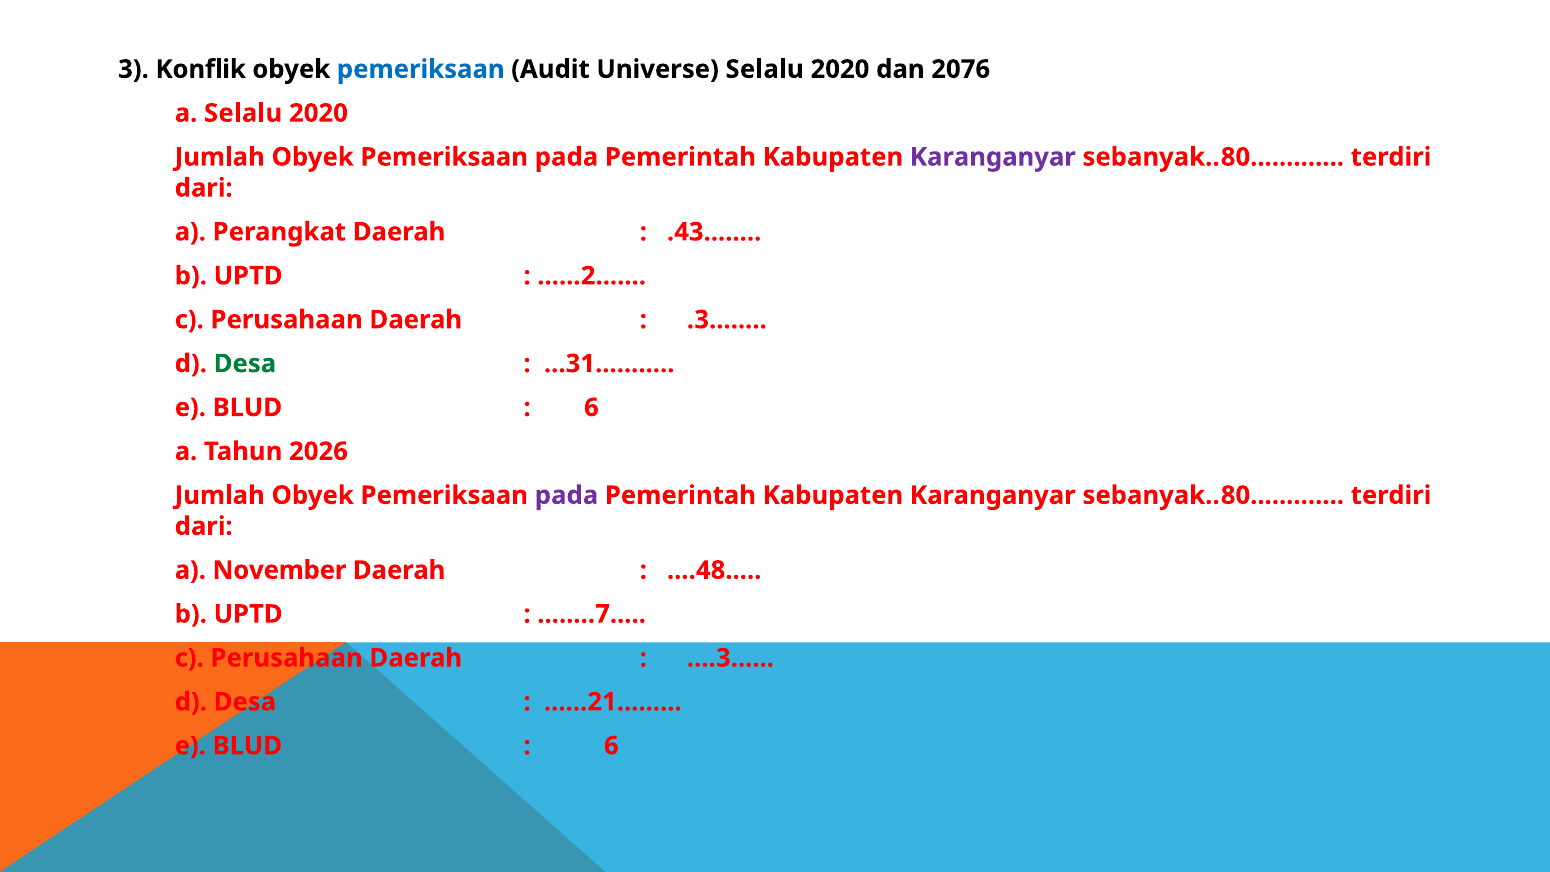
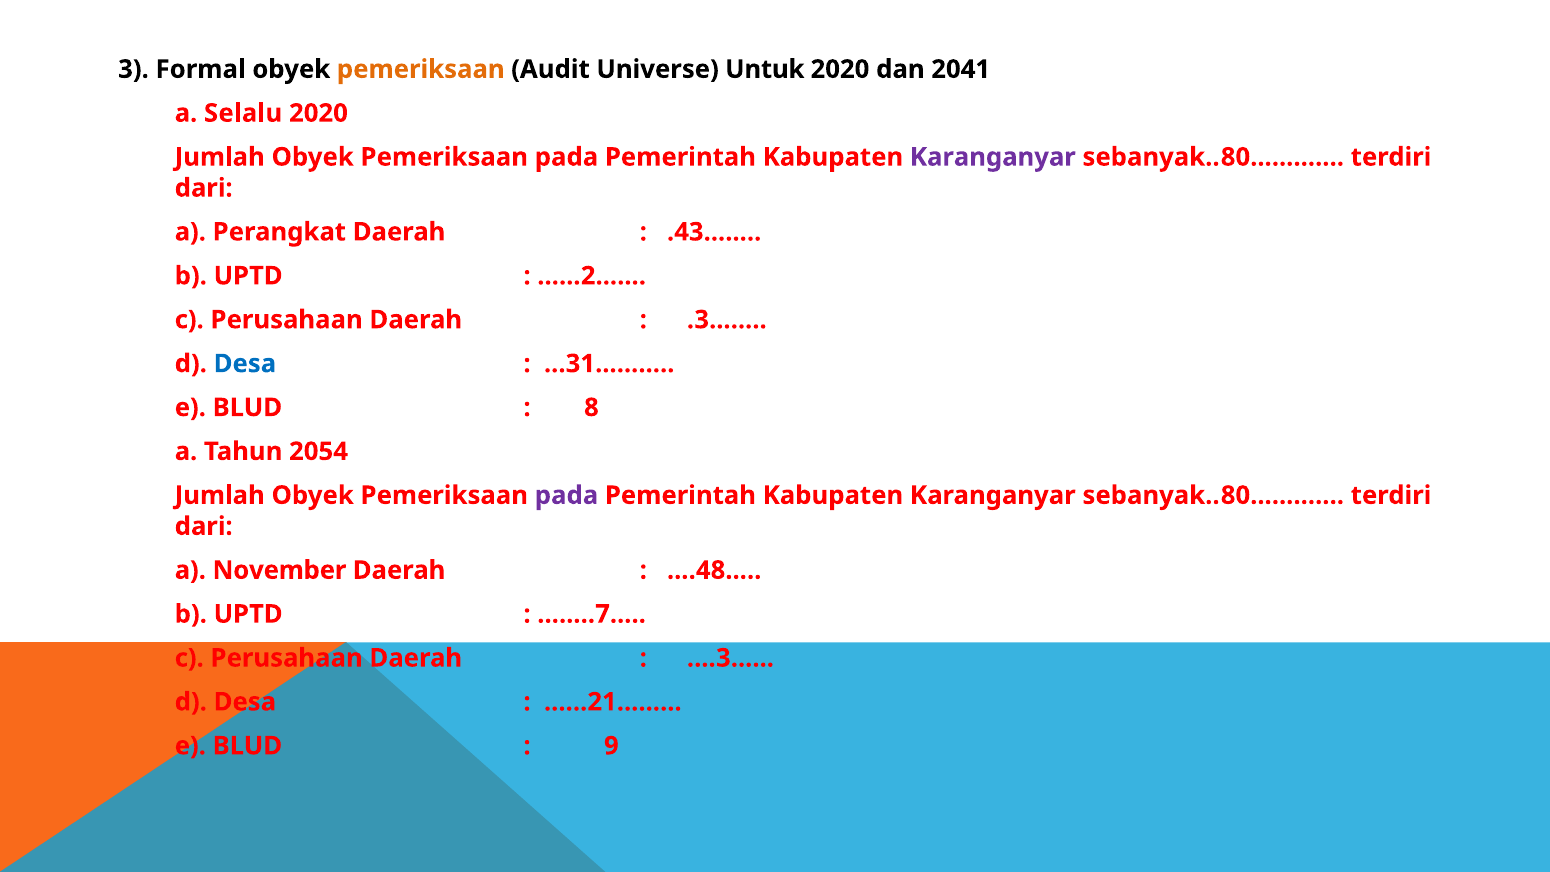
Konflik: Konflik -> Formal (201, 69)
pemeriksaan colour: blue -> orange (421, 69)
Universe Selalu: Selalu -> Untuk (765, 69)
2076: 2076 -> 2041 (961, 69)
Desa colour: green -> blue (245, 364)
6: 6 -> 8 (591, 408)
2026: 2026 -> 2054 (319, 451)
6: 6 -> 9 (611, 746)
